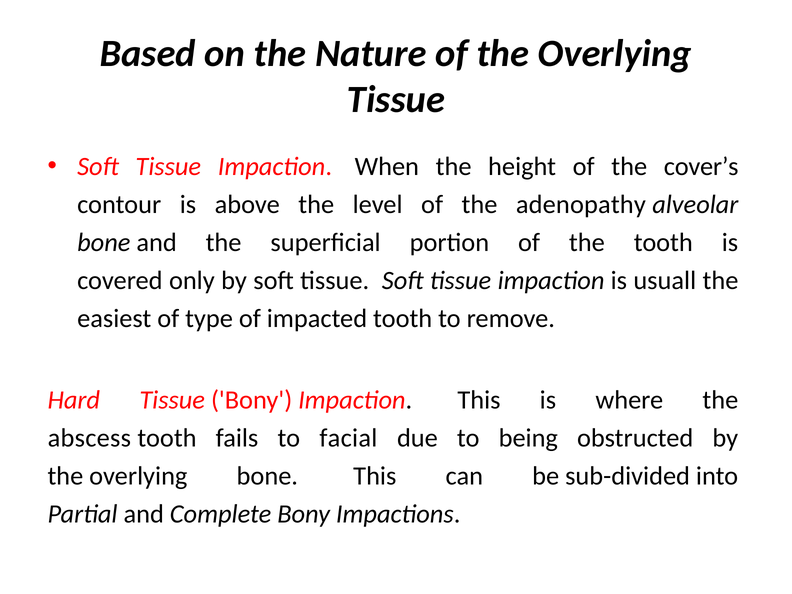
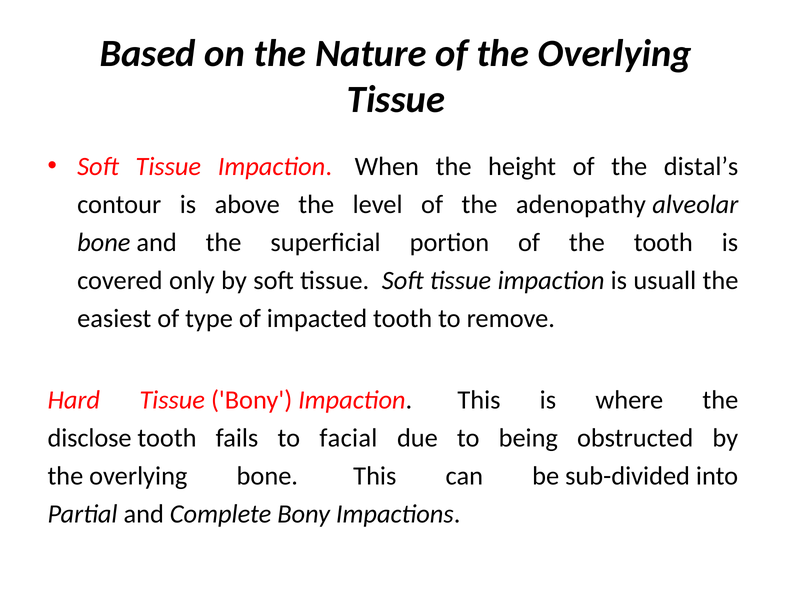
cover’s: cover’s -> distal’s (701, 167)
abscess: abscess -> disclose (90, 438)
